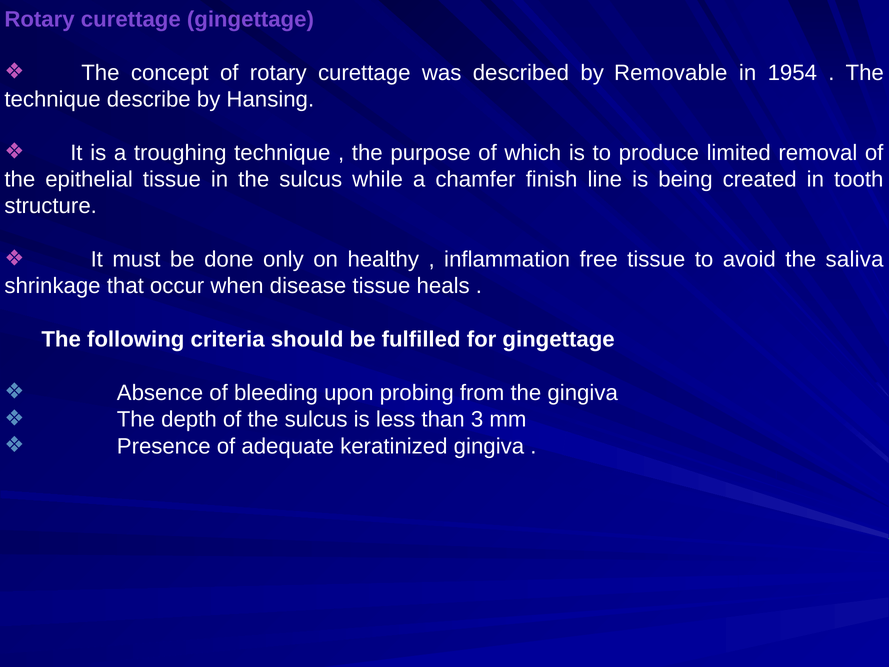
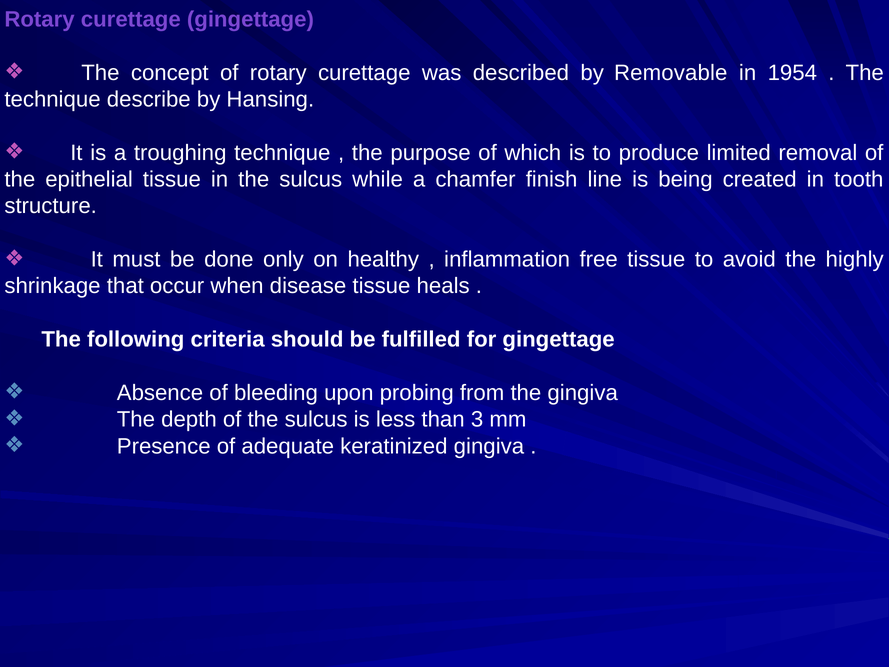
saliva: saliva -> highly (855, 259)
